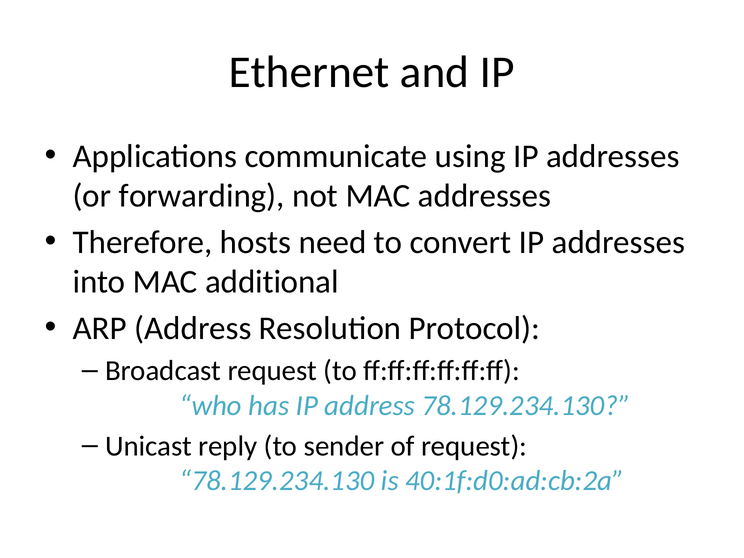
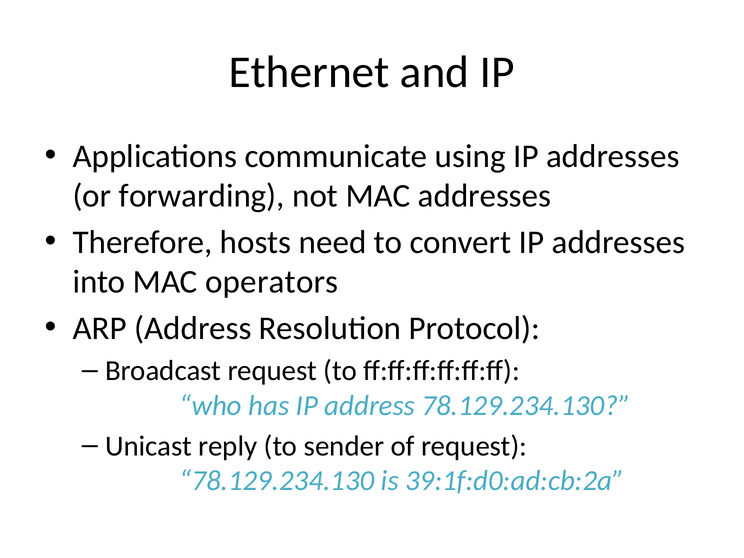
additional: additional -> operators (272, 282)
40:1f:d0:ad:cb:2a: 40:1f:d0:ad:cb:2a -> 39:1f:d0:ad:cb:2a (515, 481)
